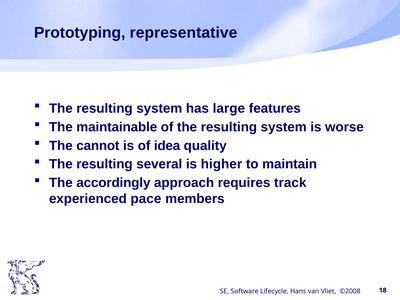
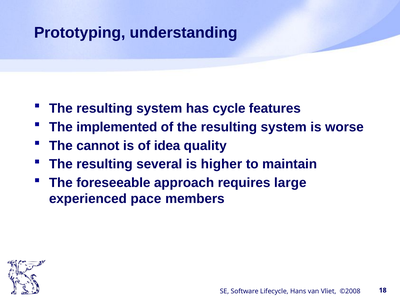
representative: representative -> understanding (184, 33)
large: large -> cycle (229, 108)
maintainable: maintainable -> implemented (117, 127)
accordingly: accordingly -> foreseeable (113, 183)
track: track -> large (290, 183)
